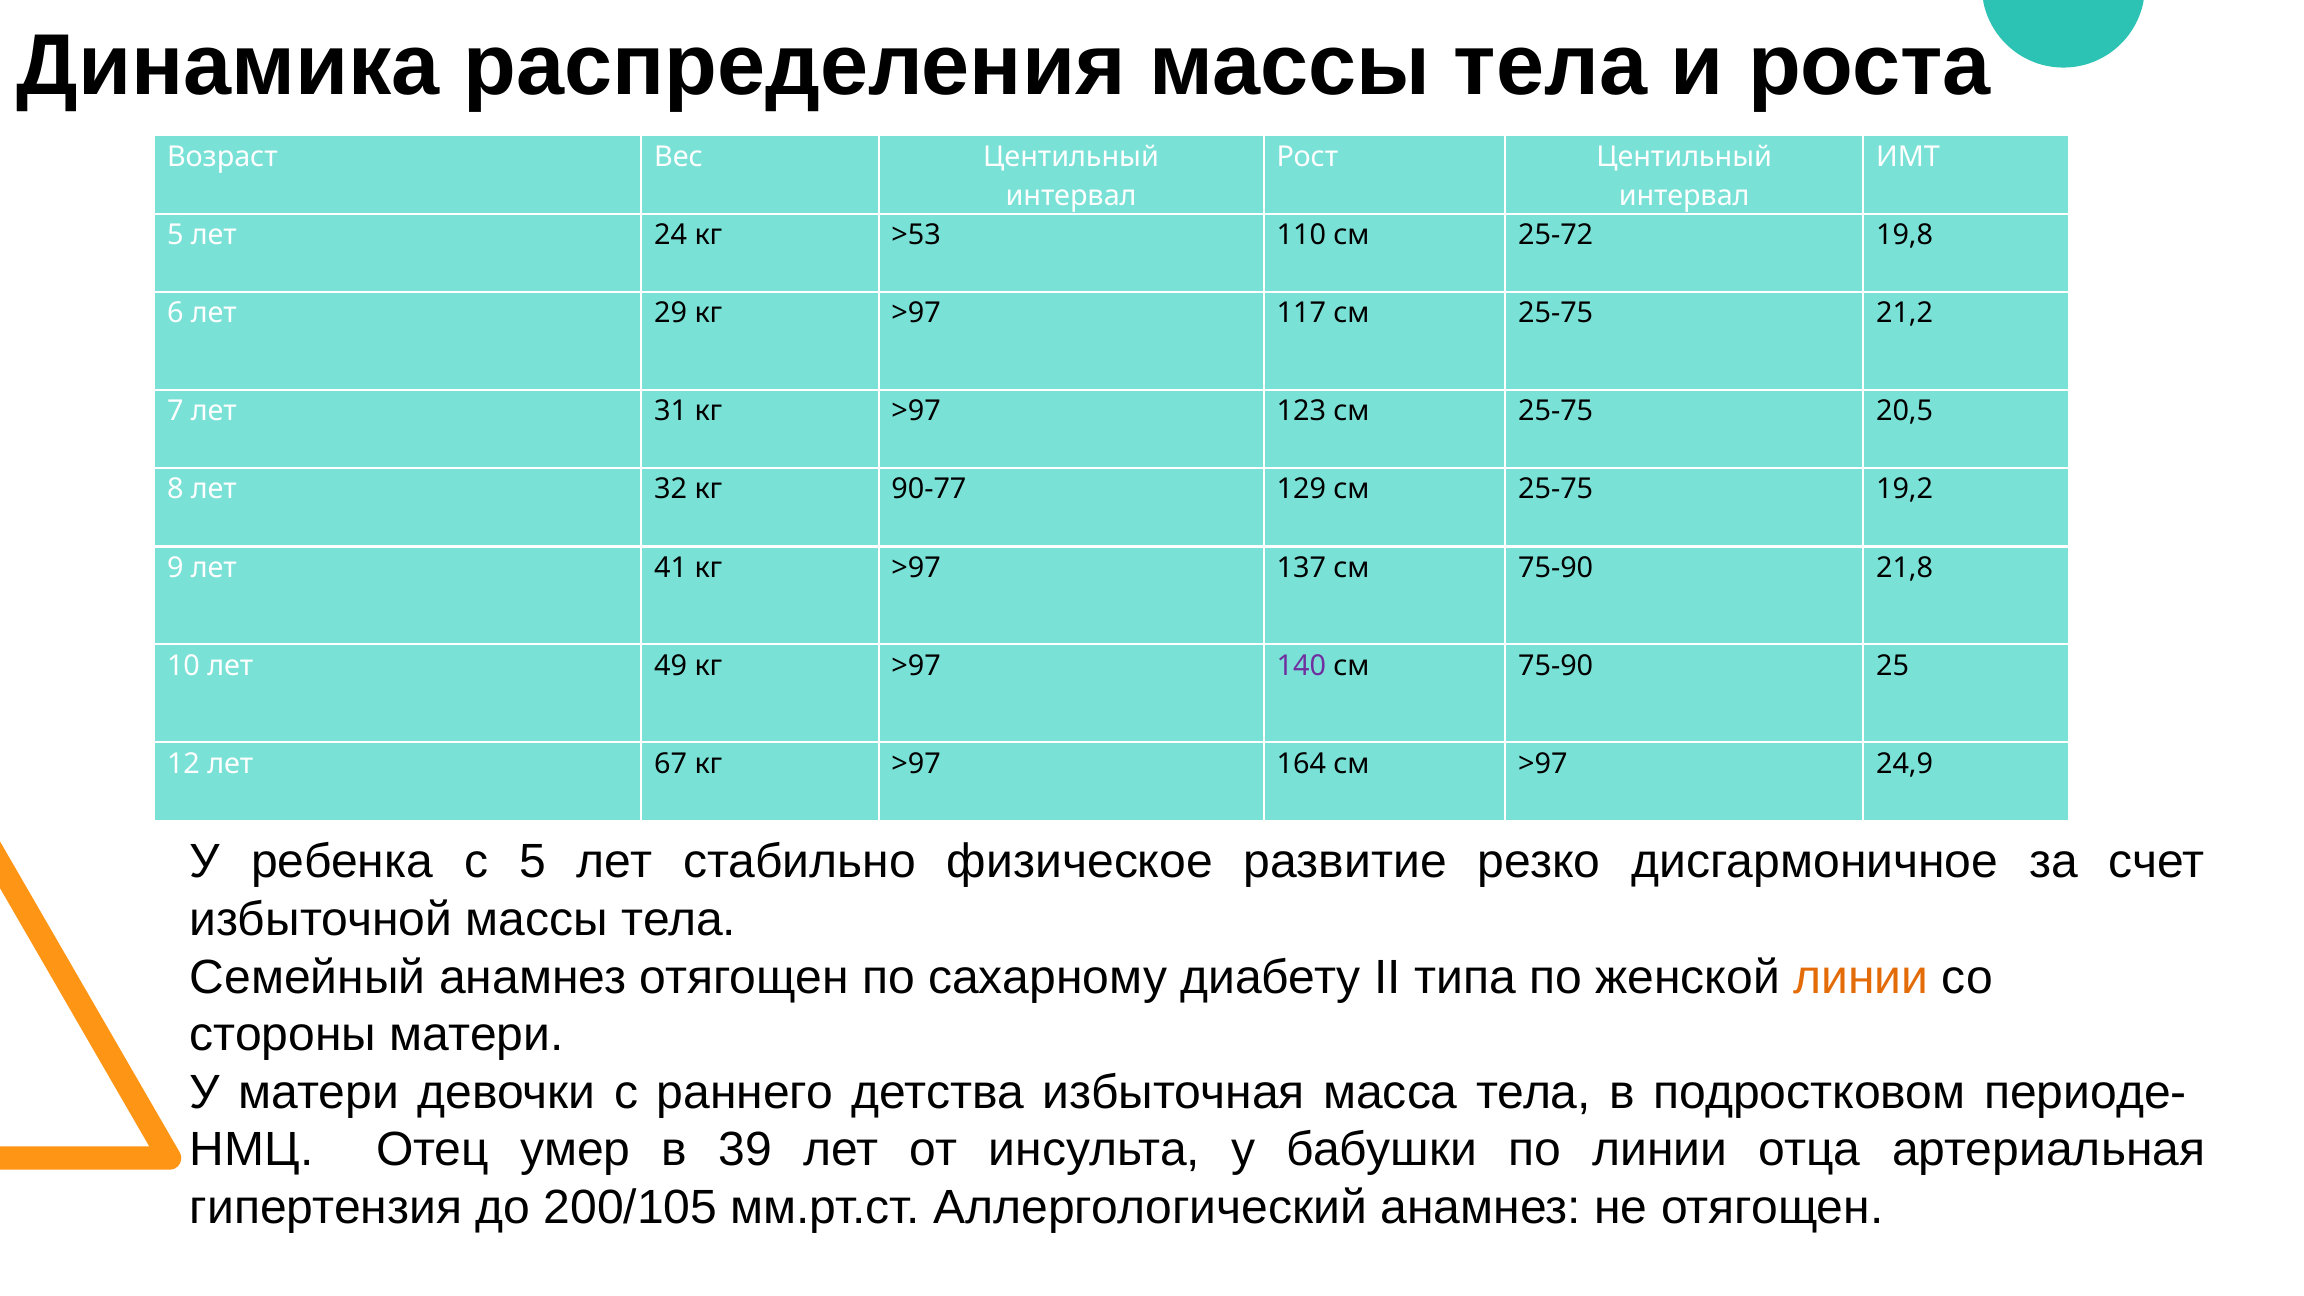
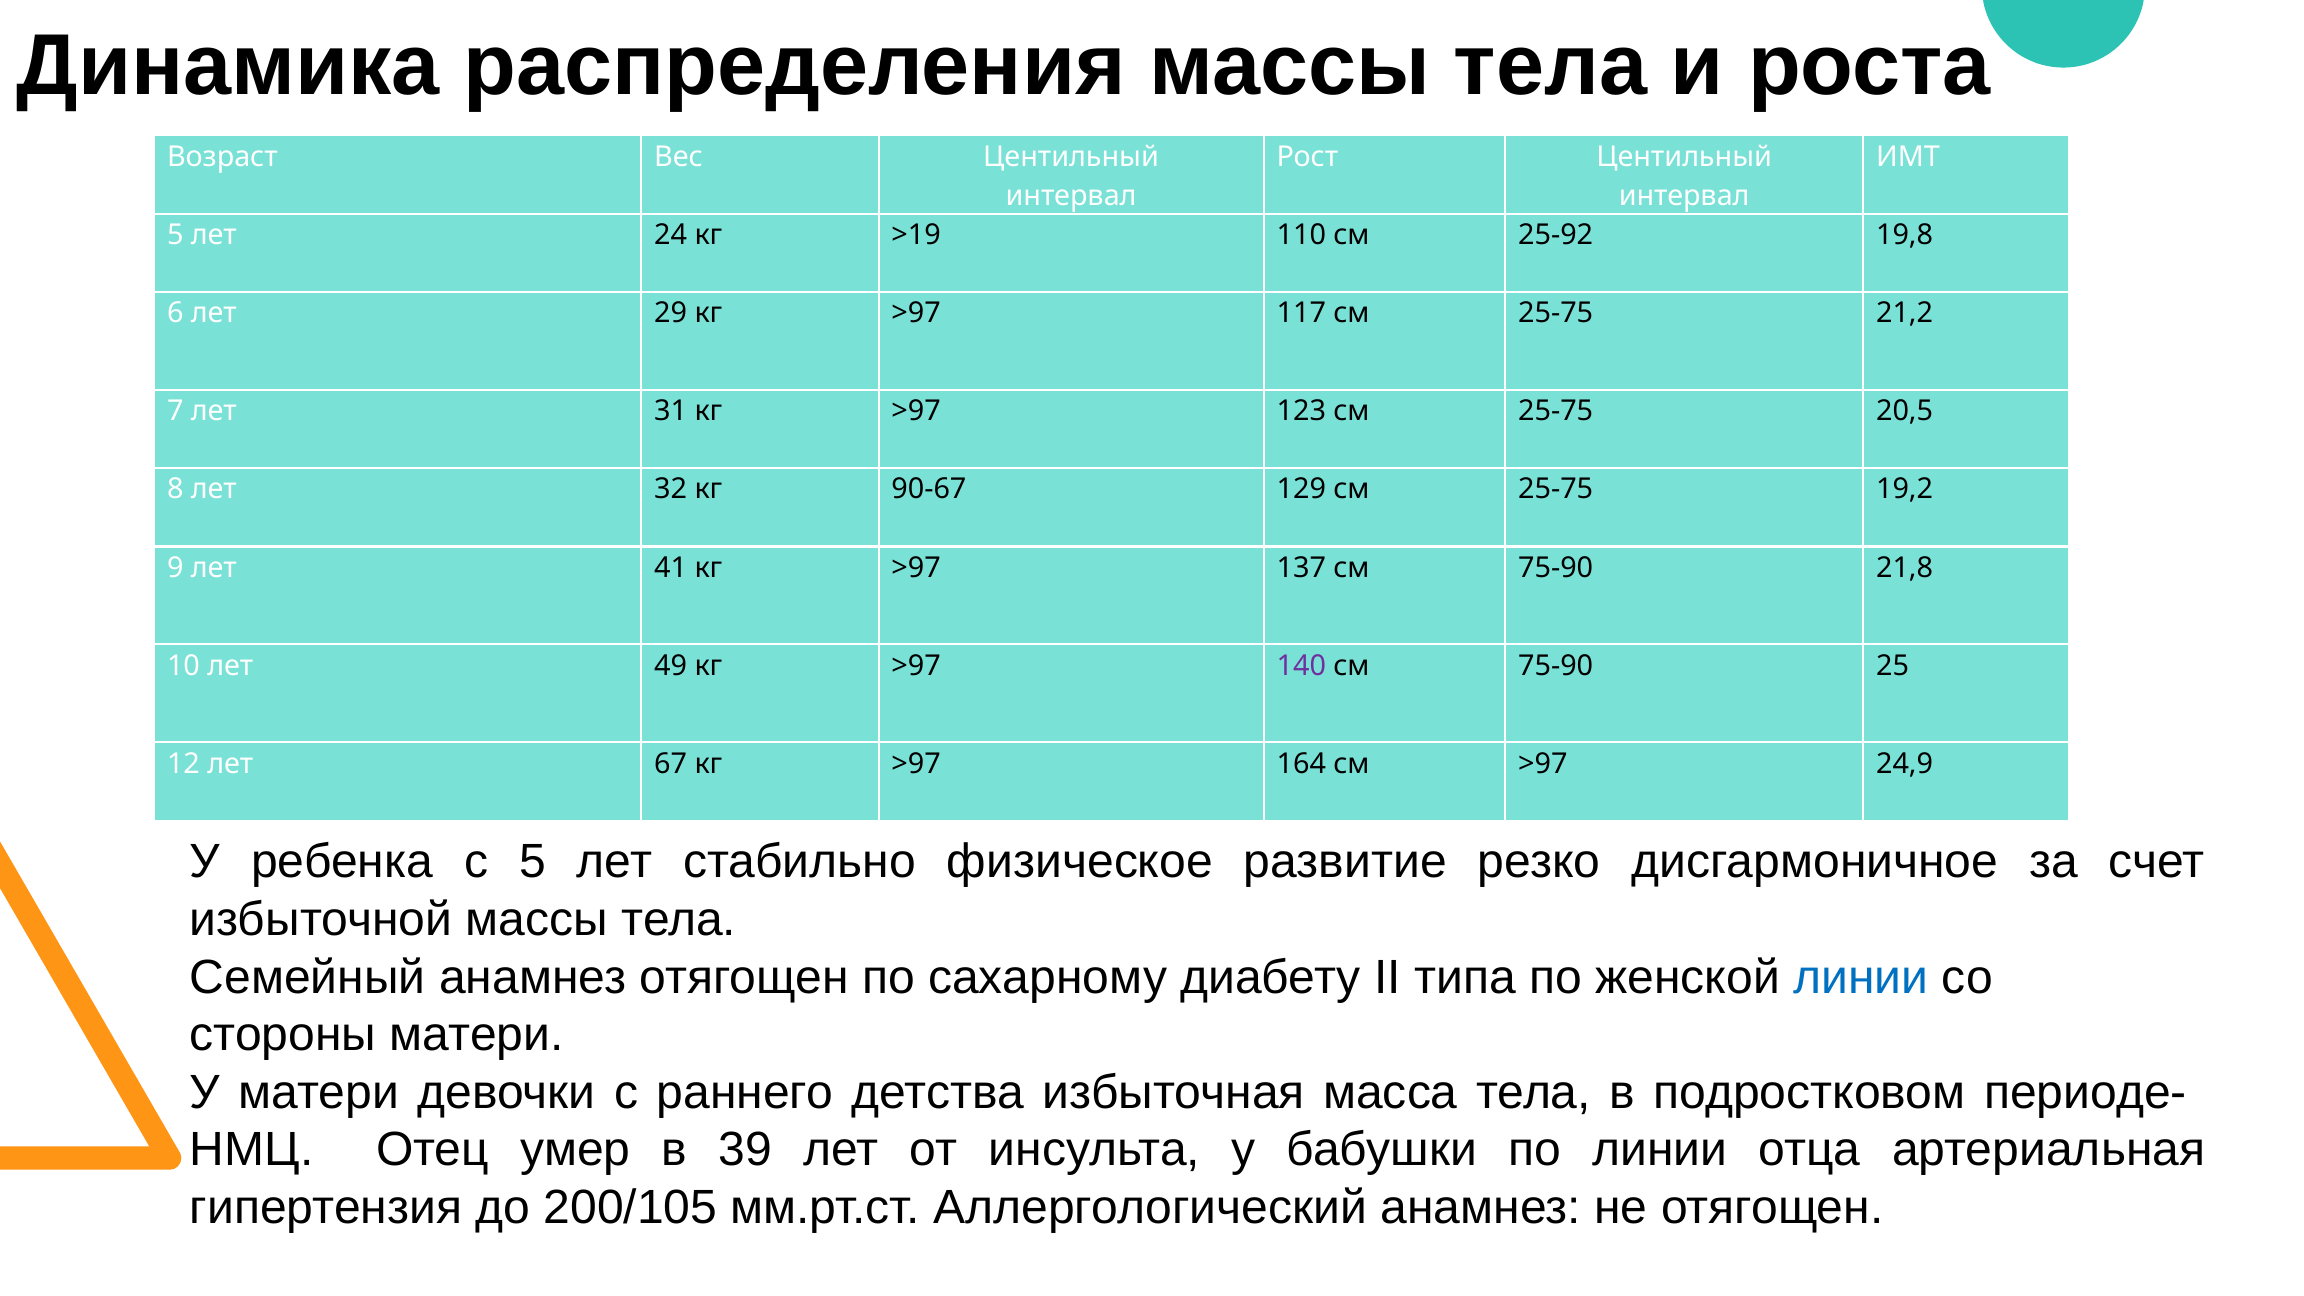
>53: >53 -> >19 (916, 235)
25-72: 25-72 -> 25-92 (1556, 235)
90-77: 90-77 -> 90-67 (929, 489)
линии colour: orange -> blue (1861, 977)
